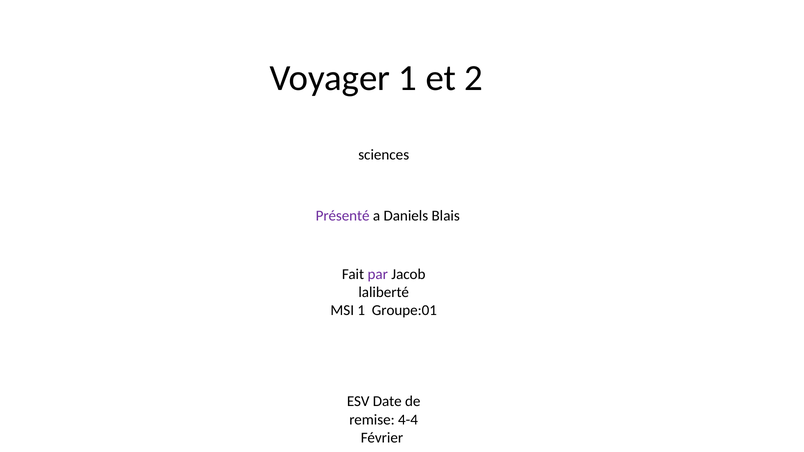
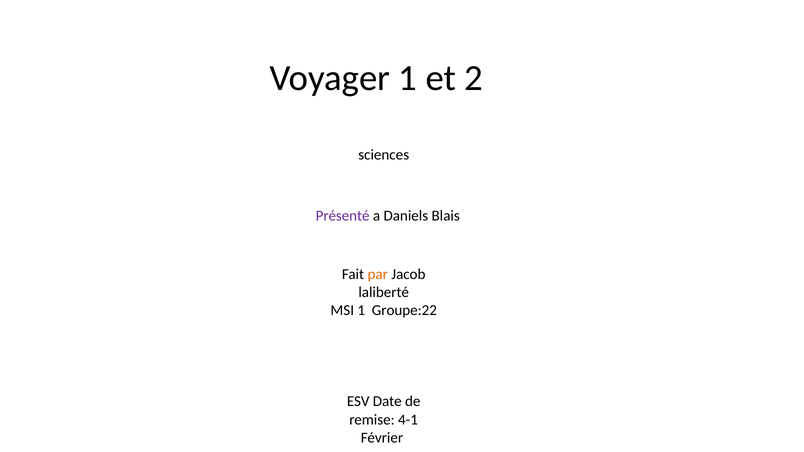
par colour: purple -> orange (378, 274)
Groupe:01: Groupe:01 -> Groupe:22 (404, 311)
4-4: 4-4 -> 4-1 (408, 420)
